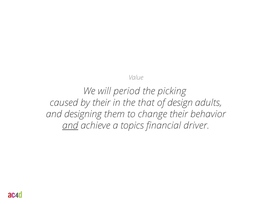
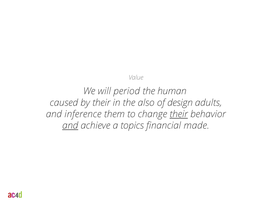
picking: picking -> human (172, 91)
that: that -> also (146, 103)
designing: designing -> inference (83, 114)
their underline: none -> present (179, 114)
driver: driver -> made (196, 126)
